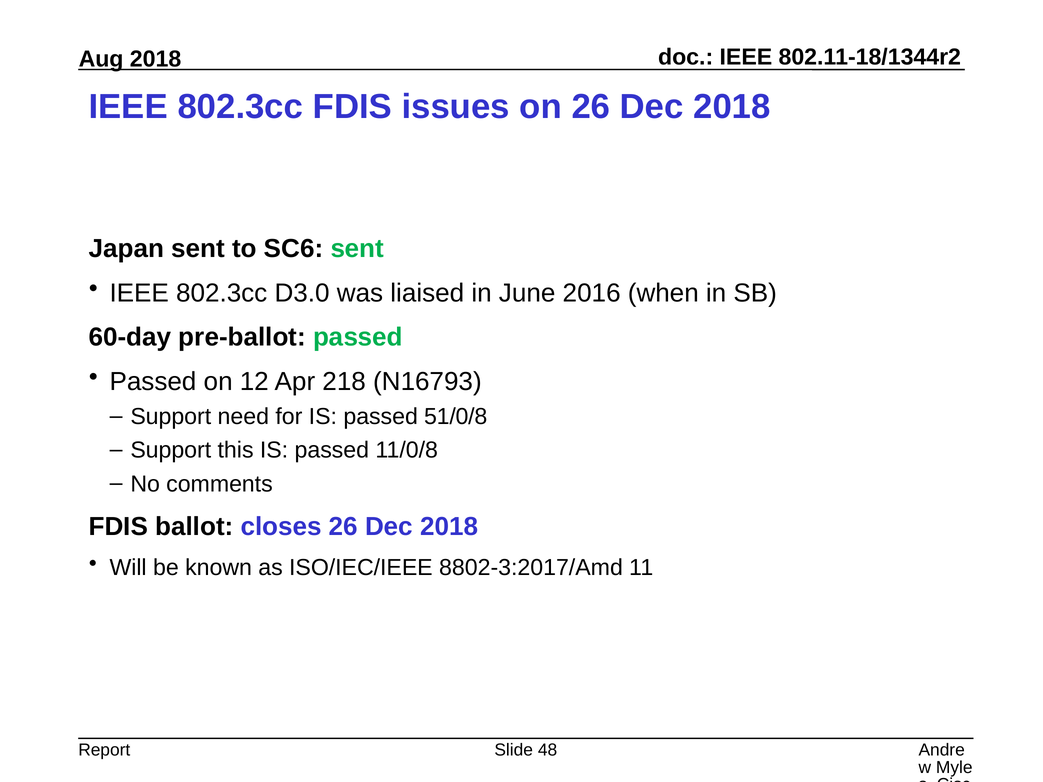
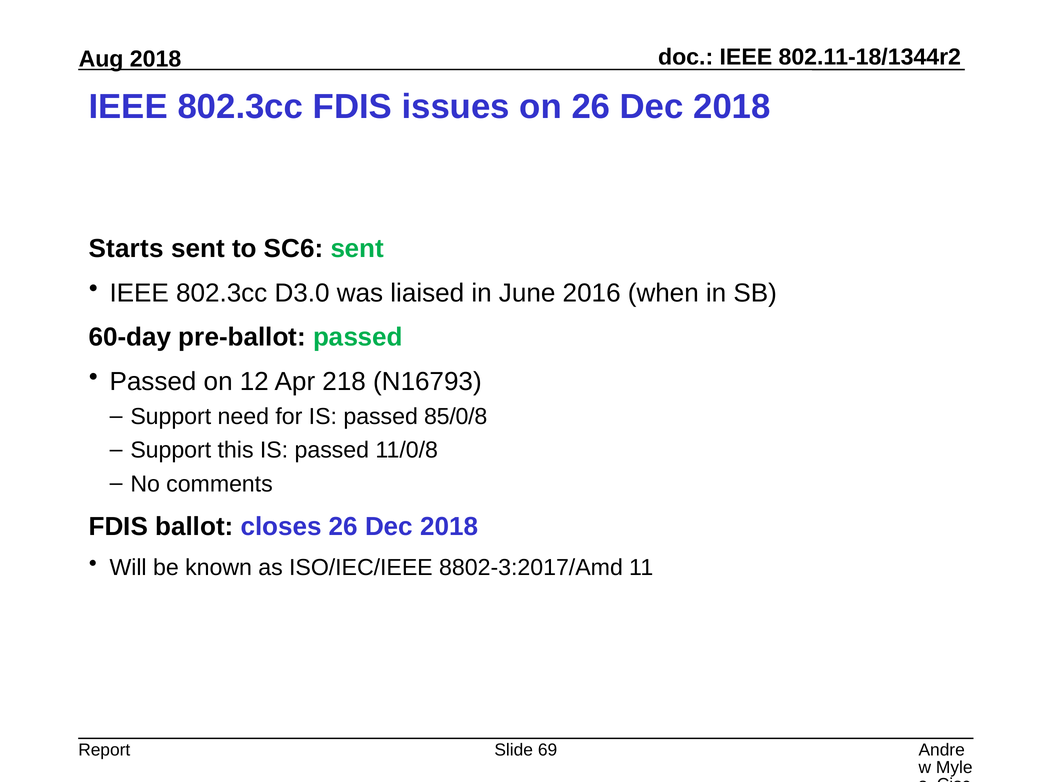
Japan: Japan -> Starts (126, 249)
51/0/8: 51/0/8 -> 85/0/8 (456, 417)
48: 48 -> 69 (548, 750)
